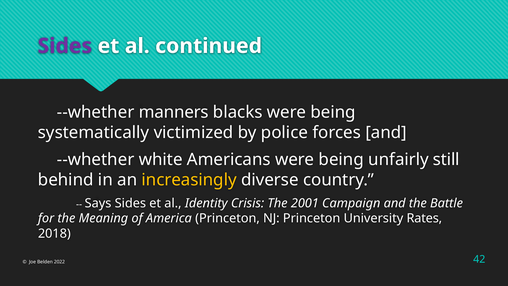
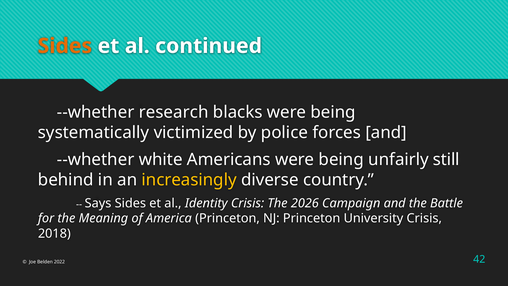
Sides colour: purple -> orange (65, 46)
manners: manners -> research (174, 112)
2001: 2001 -> 2026 (305, 203)
University Rates: Rates -> Crisis (424, 218)
